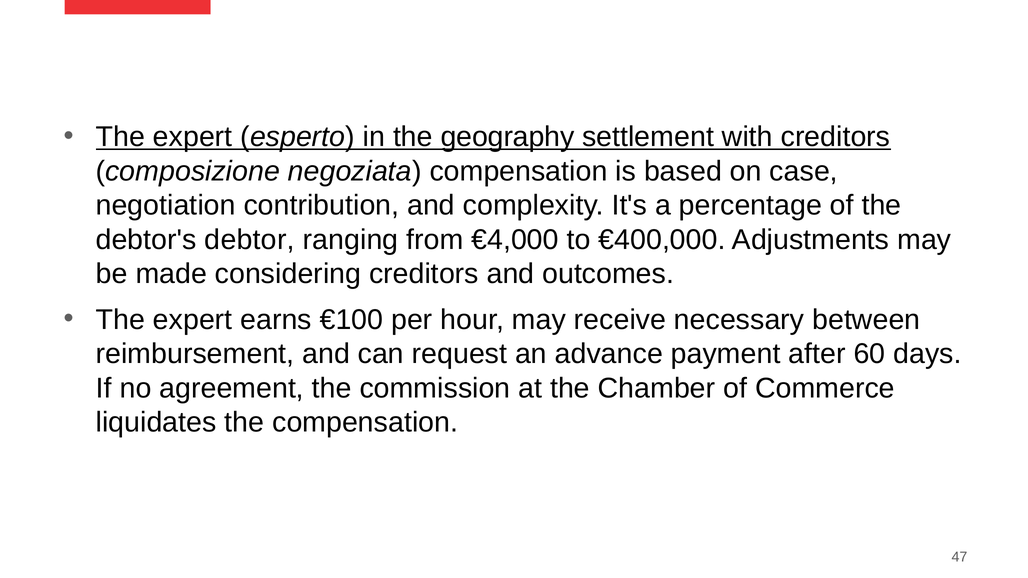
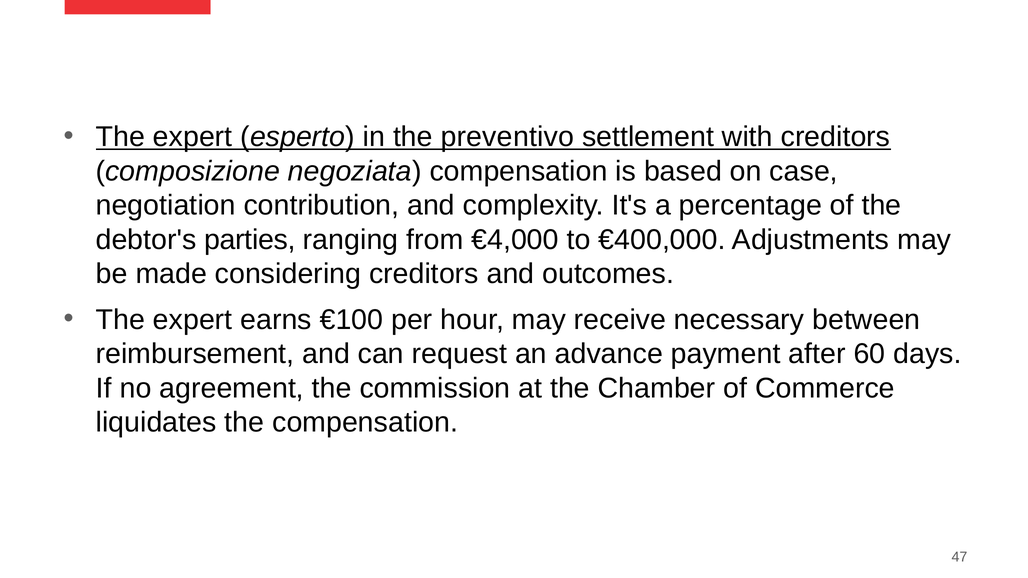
geography: geography -> preventivo (507, 137)
debtor: debtor -> parties (250, 240)
